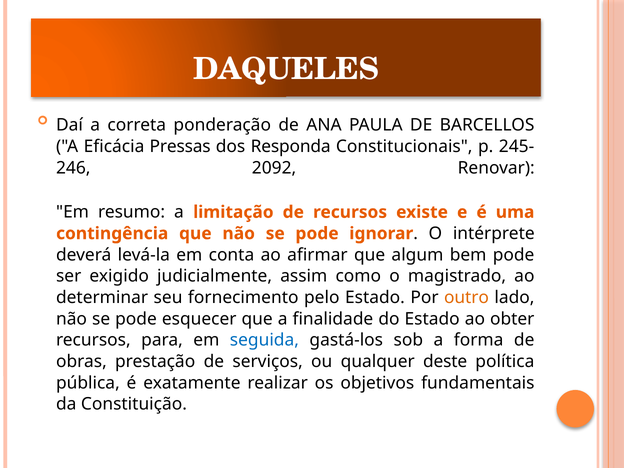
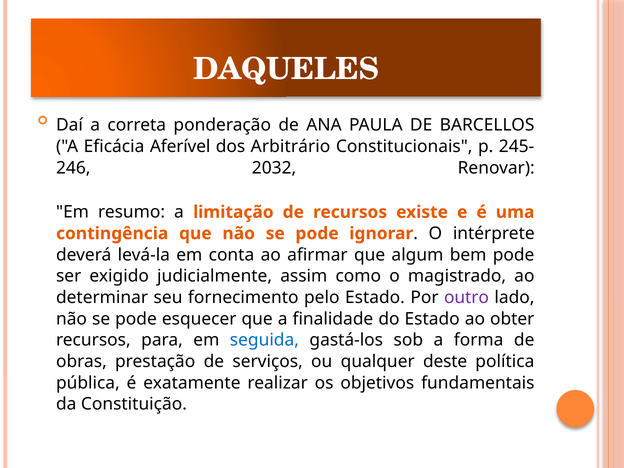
Pressas: Pressas -> Aferível (180, 147)
Responda: Responda -> Arbitrário (291, 147)
2092: 2092 -> 2032 (274, 168)
outro colour: orange -> purple (466, 298)
